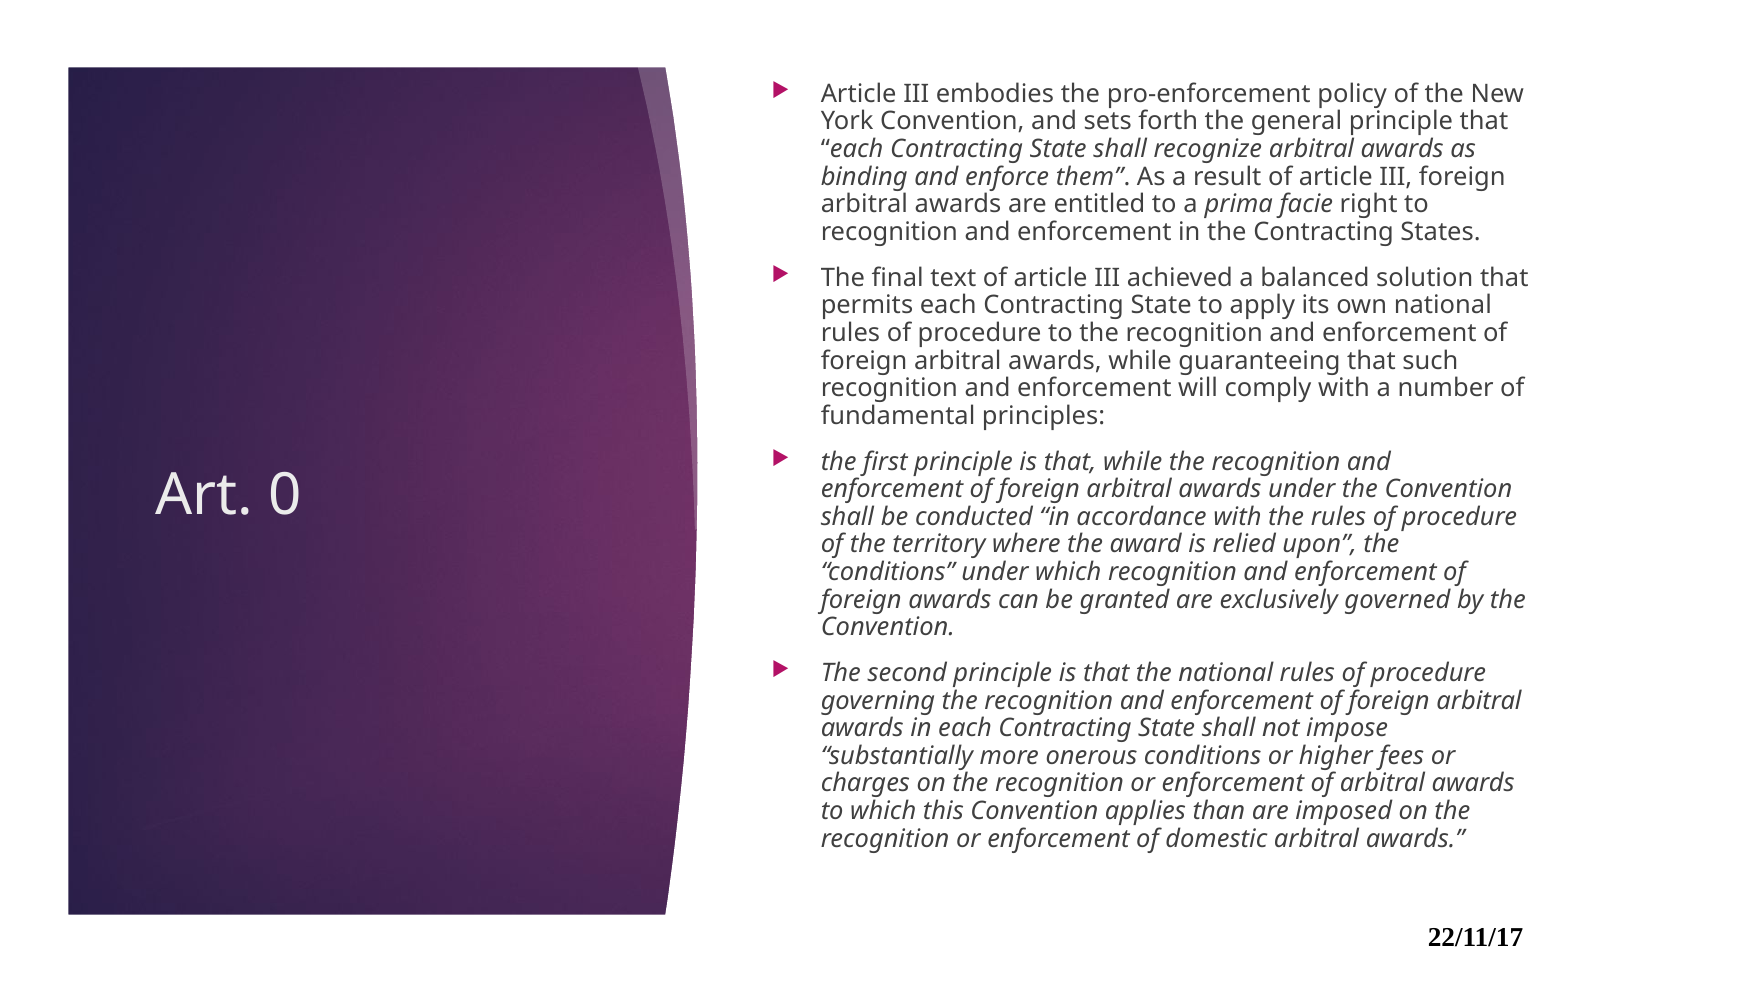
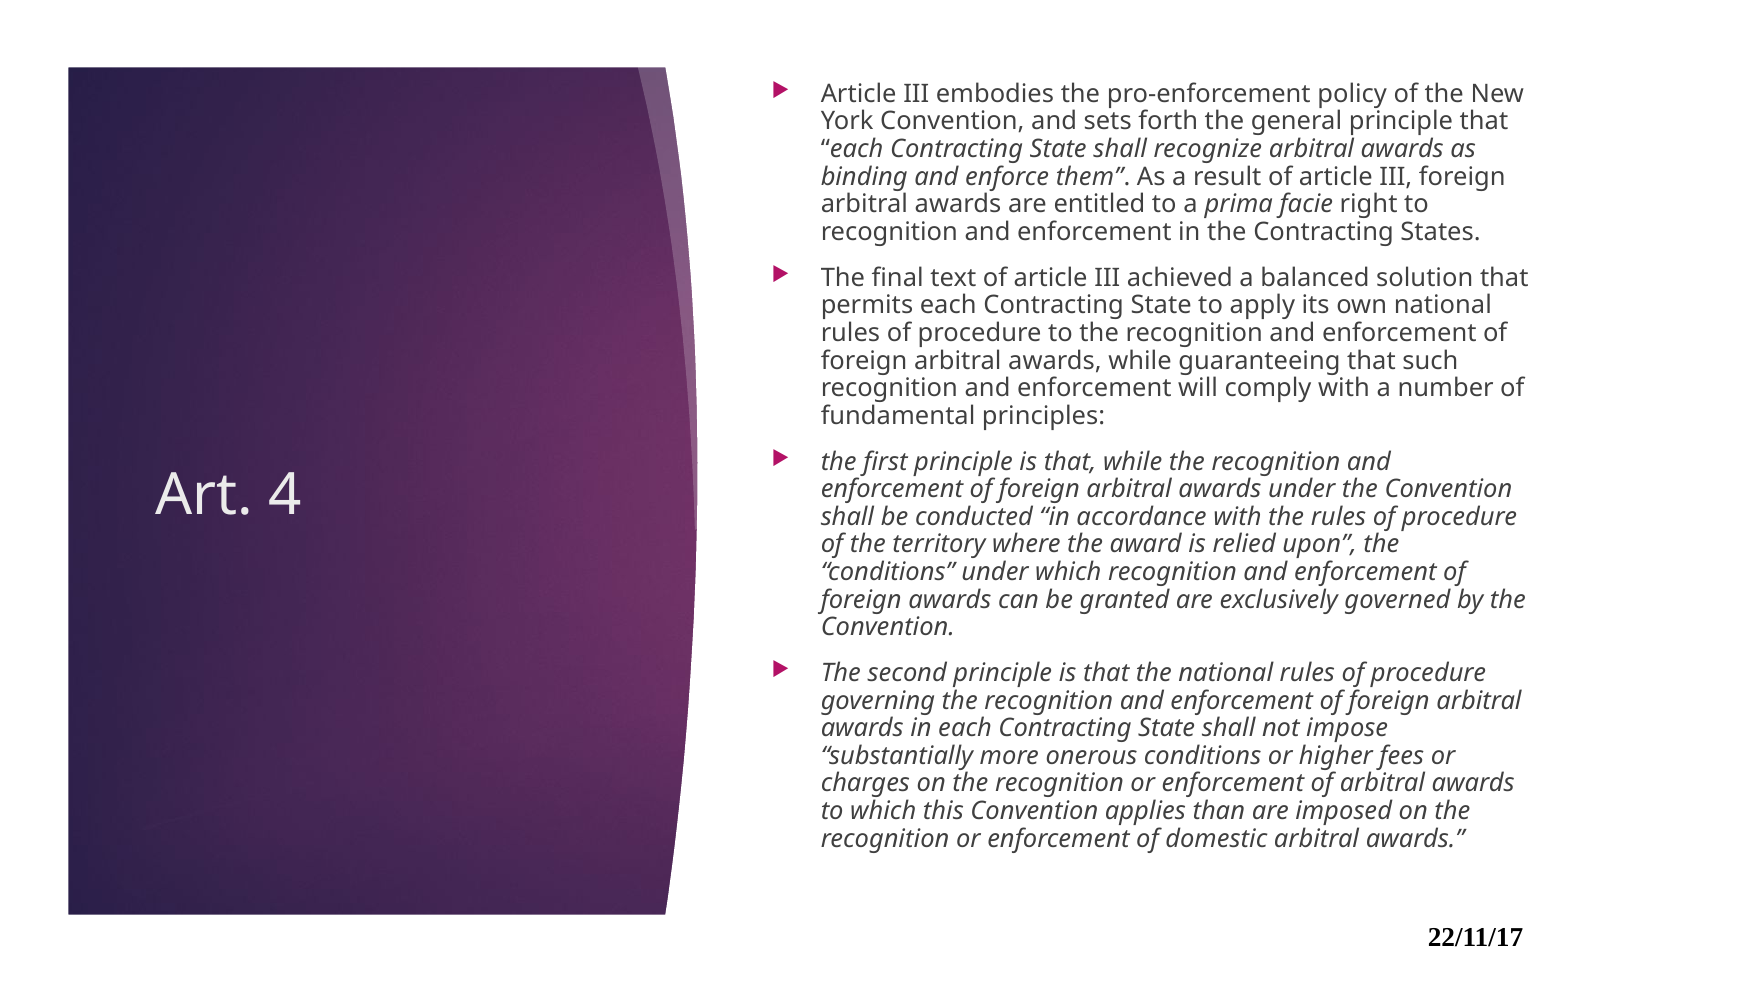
0: 0 -> 4 (285, 496)
